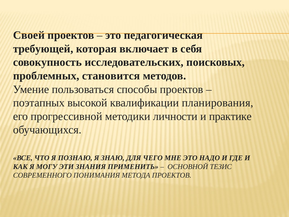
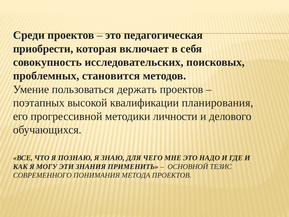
Своей: Своей -> Среди (29, 35)
требующей: требующей -> приобрести (43, 49)
способы: способы -> держать (137, 89)
практике: практике -> делового (230, 116)
